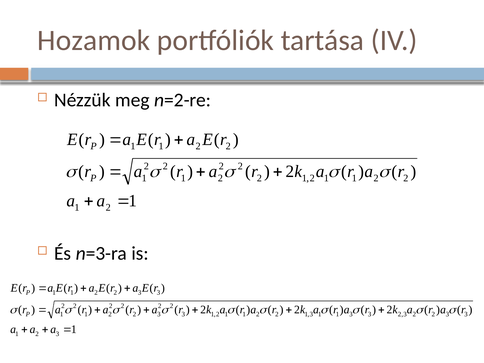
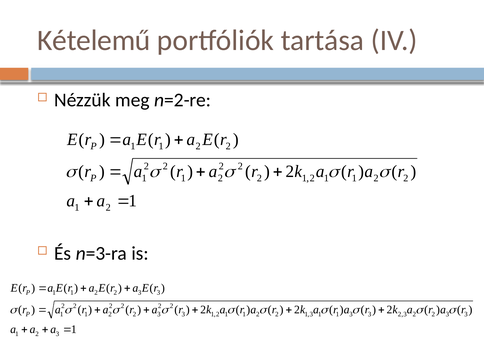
Hozamok: Hozamok -> Kételemű (94, 40)
